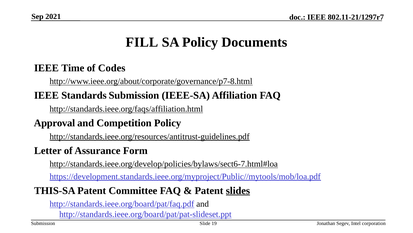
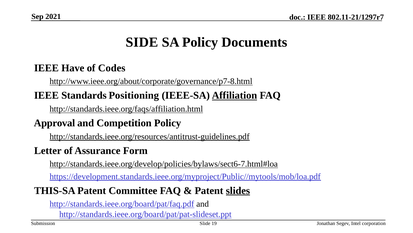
FILL: FILL -> SIDE (142, 42)
Time: Time -> Have (73, 68)
Standards Submission: Submission -> Positioning (134, 95)
Affiliation underline: none -> present (234, 95)
